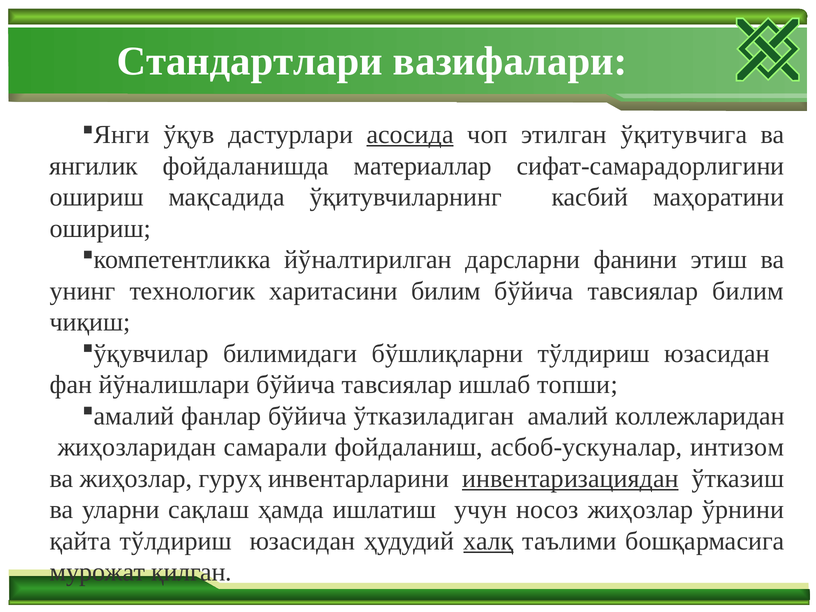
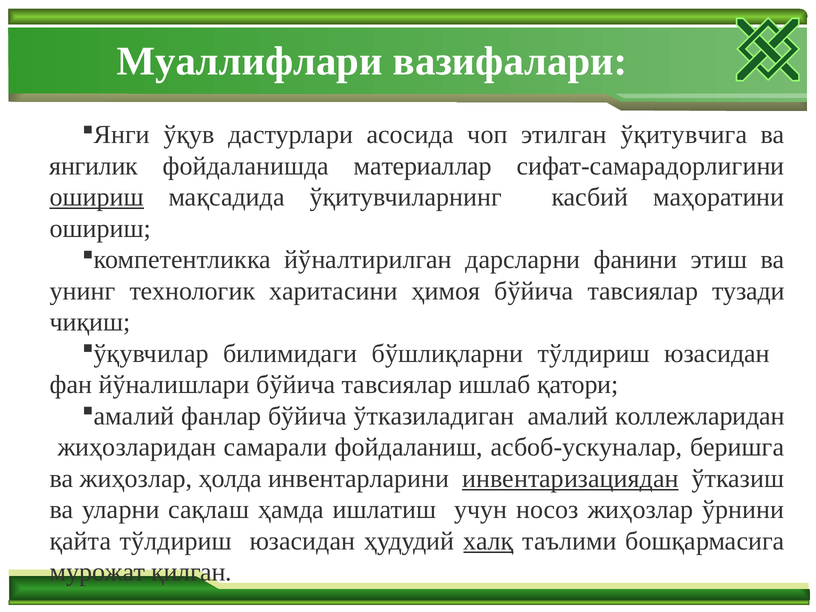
Стандартлари: Стандартлари -> Муаллифлари (250, 61)
асосида underline: present -> none (410, 135)
ошириш underline: none -> present (97, 197)
харитасини билим: билим -> ҳимоя (446, 291)
тавсиялар билим: билим -> тузади (748, 291)
топши: топши -> қатори (578, 385)
интизом: интизом -> беришга (737, 447)
гуруҳ: гуруҳ -> ҳолда (230, 478)
